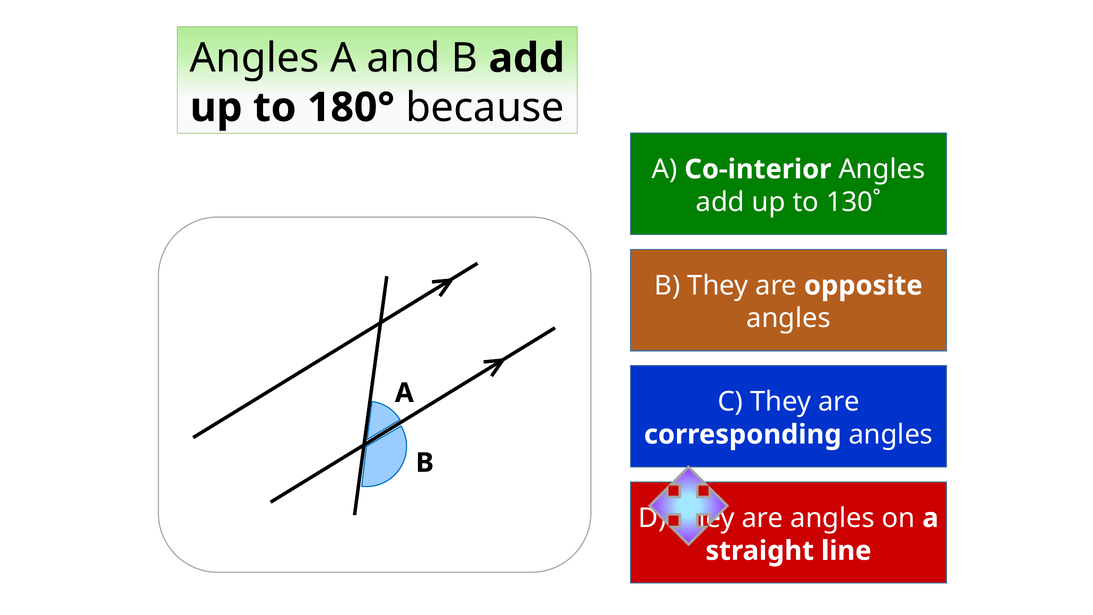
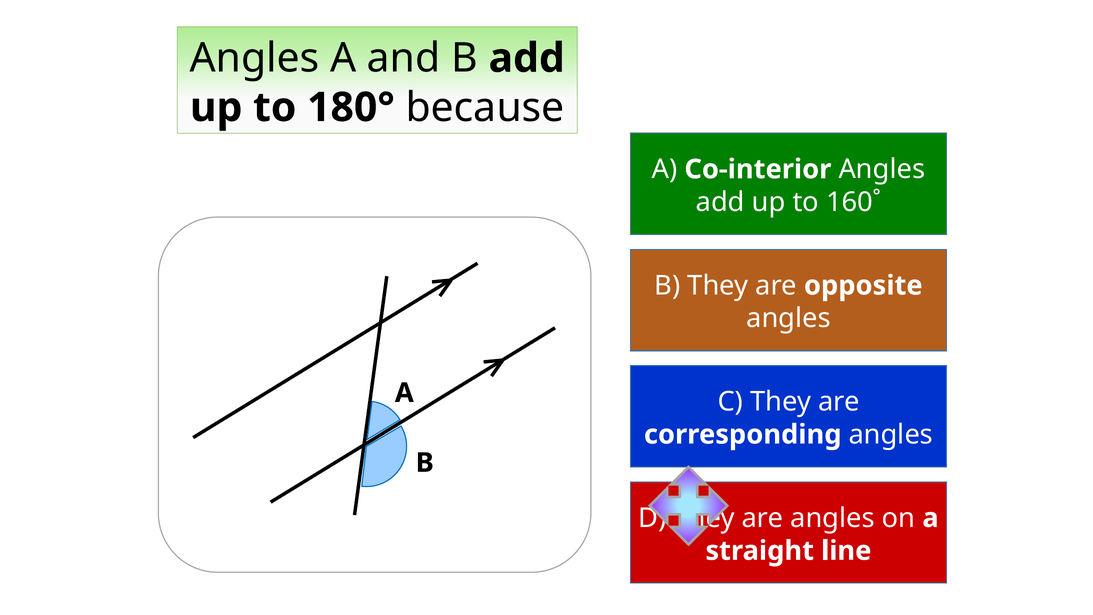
130˚: 130˚ -> 160˚ (854, 202)
